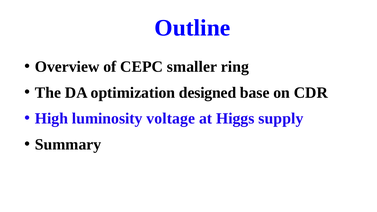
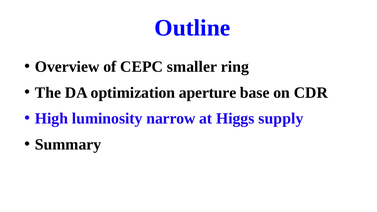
designed: designed -> aperture (208, 93)
voltage: voltage -> narrow (171, 119)
